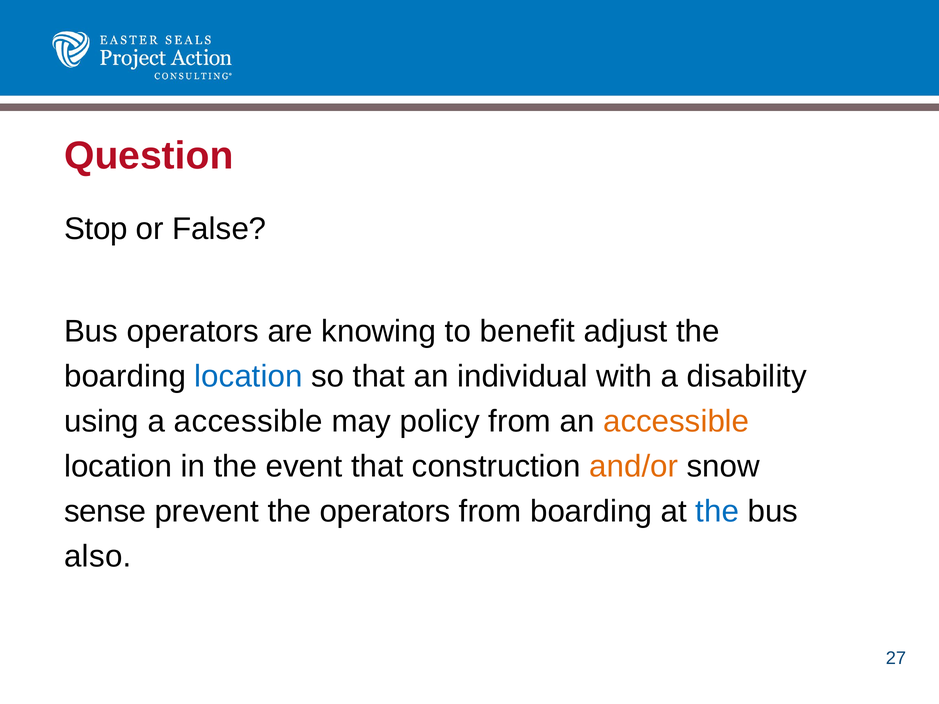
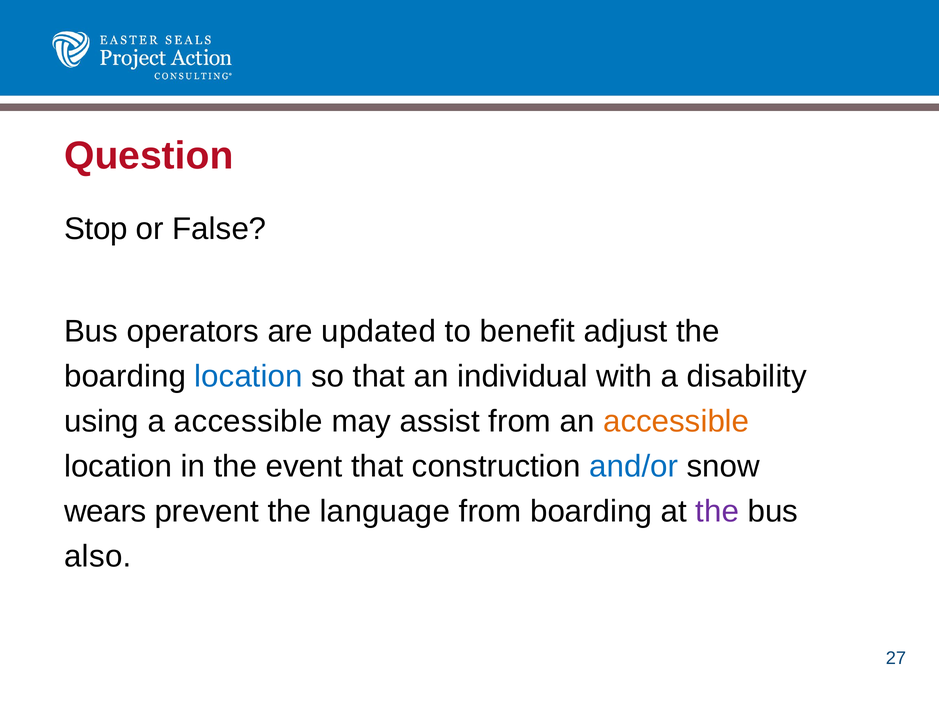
knowing: knowing -> updated (379, 331)
policy: policy -> assist (440, 422)
and/or colour: orange -> blue (634, 467)
sense: sense -> wears (105, 512)
the operators: operators -> language (385, 512)
the colour: blue -> purple (717, 512)
